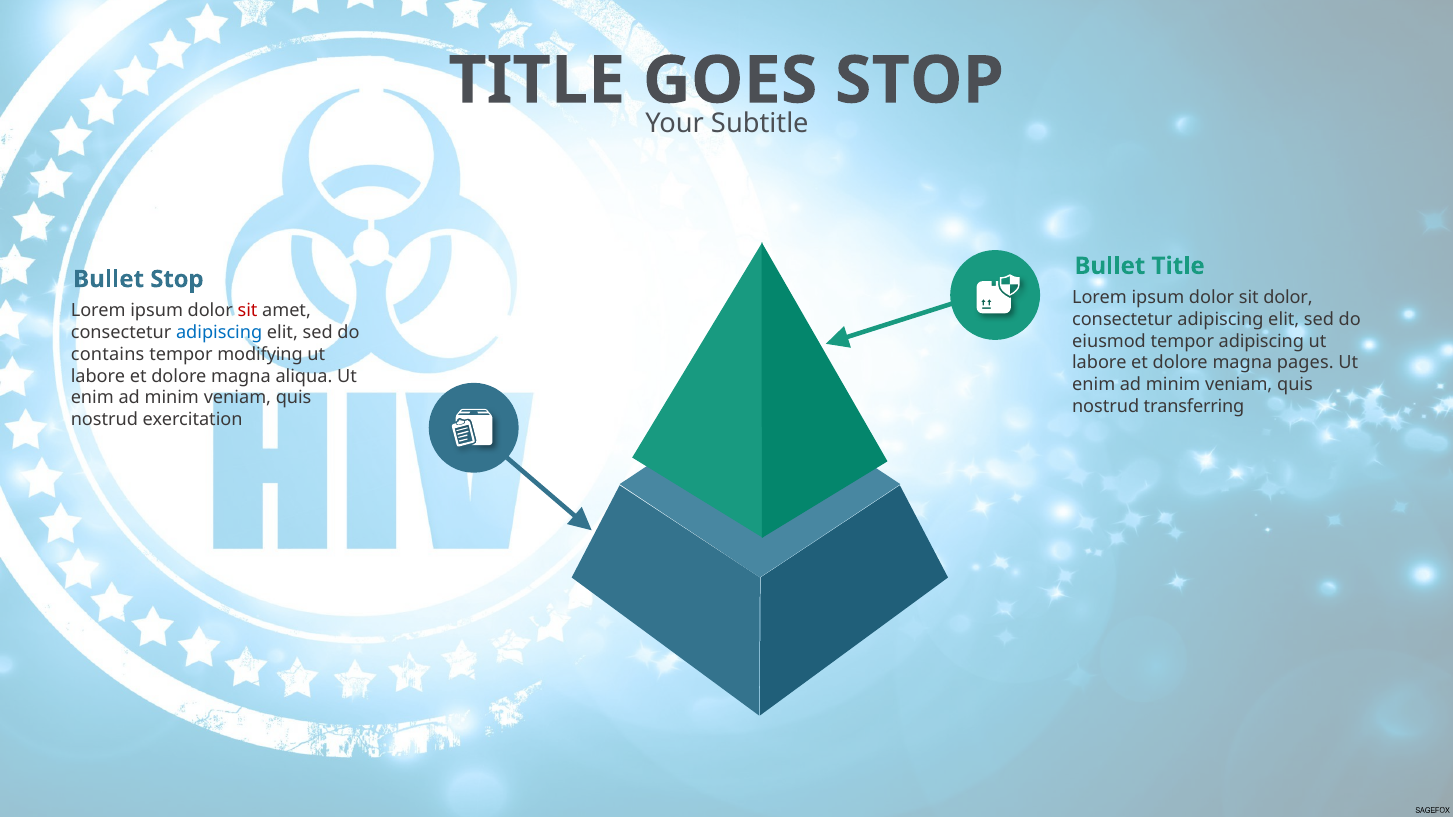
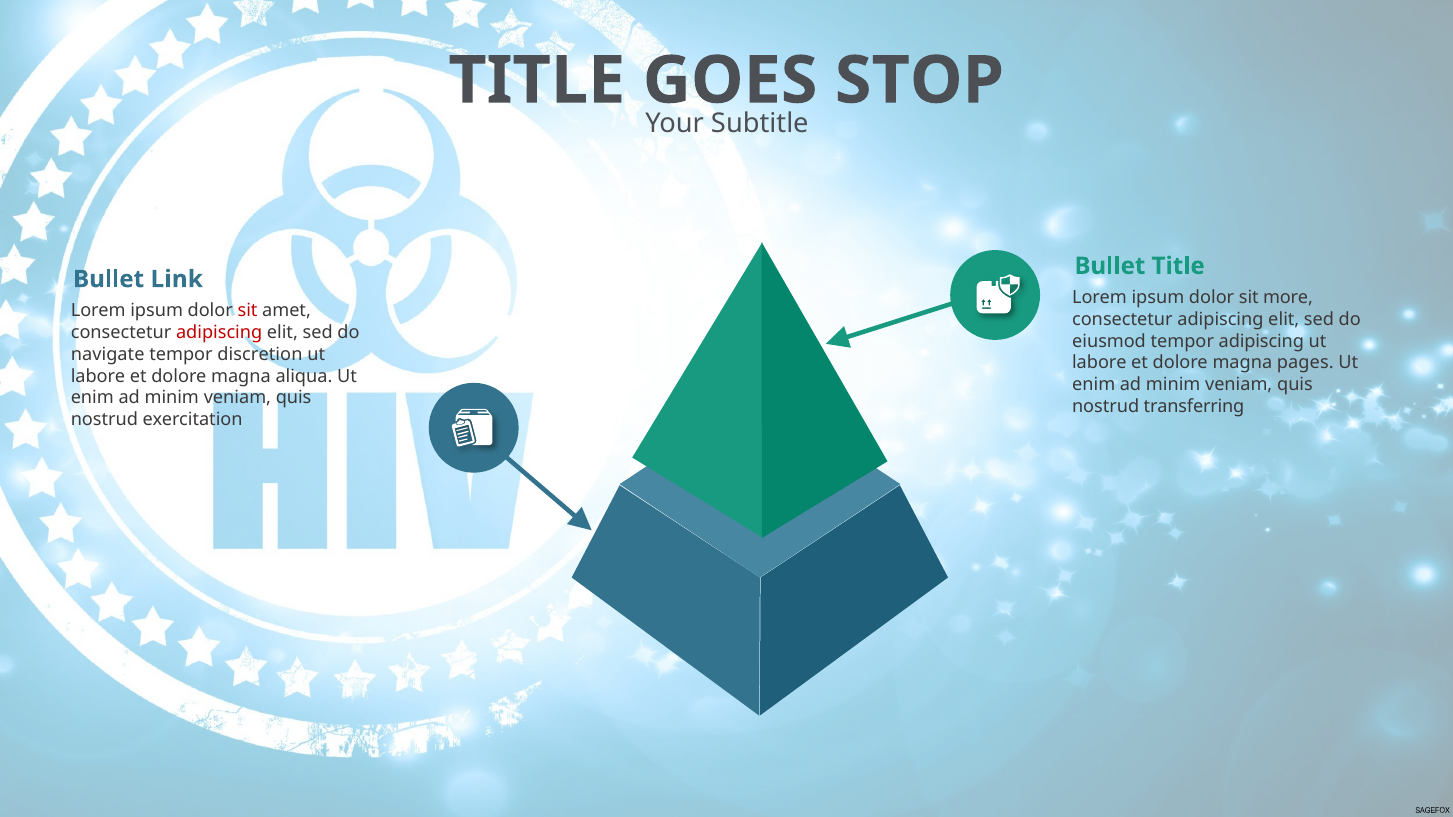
Bullet Stop: Stop -> Link (177, 279)
sit dolor: dolor -> more (1288, 298)
adipiscing colour: blue -> red (219, 333)
contains: contains -> navigate (108, 355)
modifying: modifying -> discretion (260, 355)
